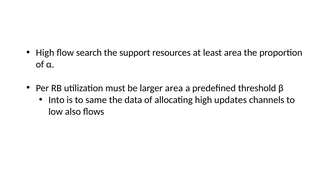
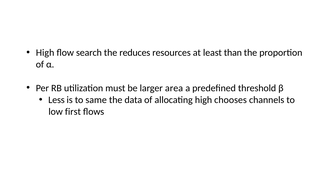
support: support -> reduces (135, 53)
least area: area -> than (233, 53)
Into: Into -> Less (56, 100)
updates: updates -> chooses (231, 100)
also: also -> first (73, 112)
